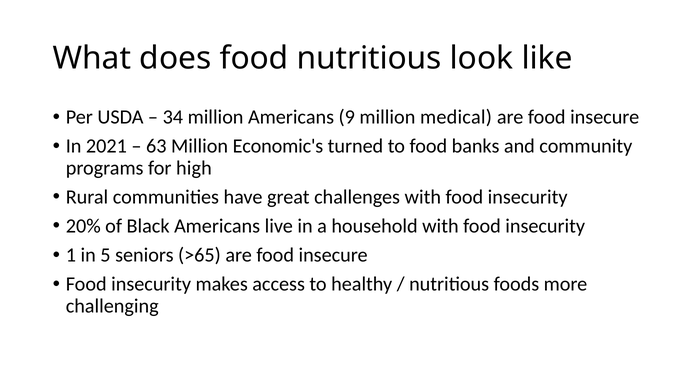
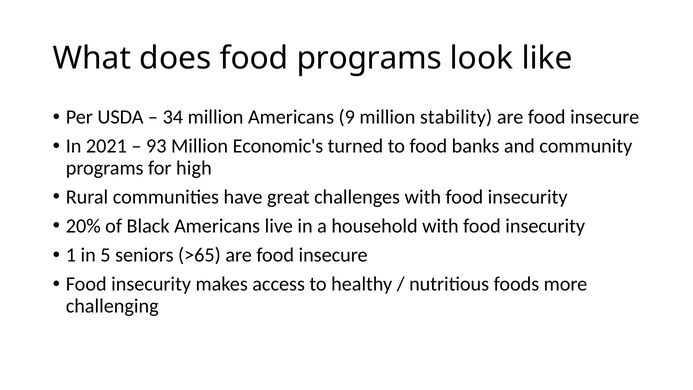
food nutritious: nutritious -> programs (369, 58)
medical: medical -> stability (456, 117)
63: 63 -> 93 (156, 146)
